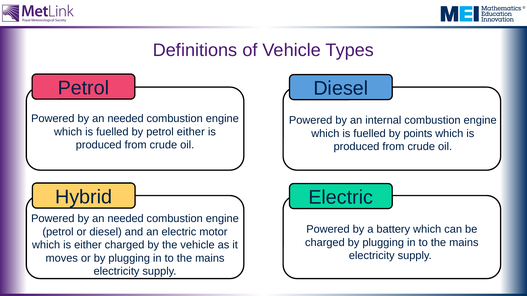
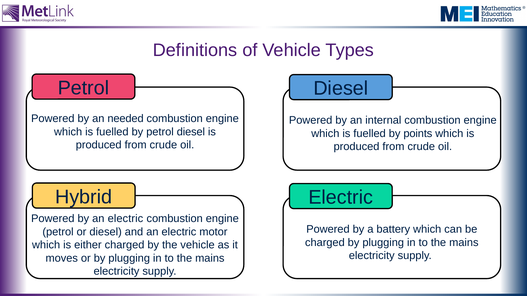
petrol either: either -> diesel (191, 132)
needed: needed -> electric (125, 219)
